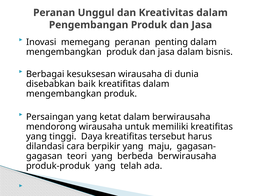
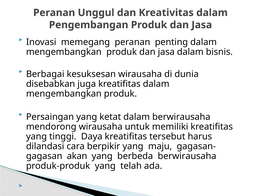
baik: baik -> juga (87, 84)
teori: teori -> akan (77, 156)
